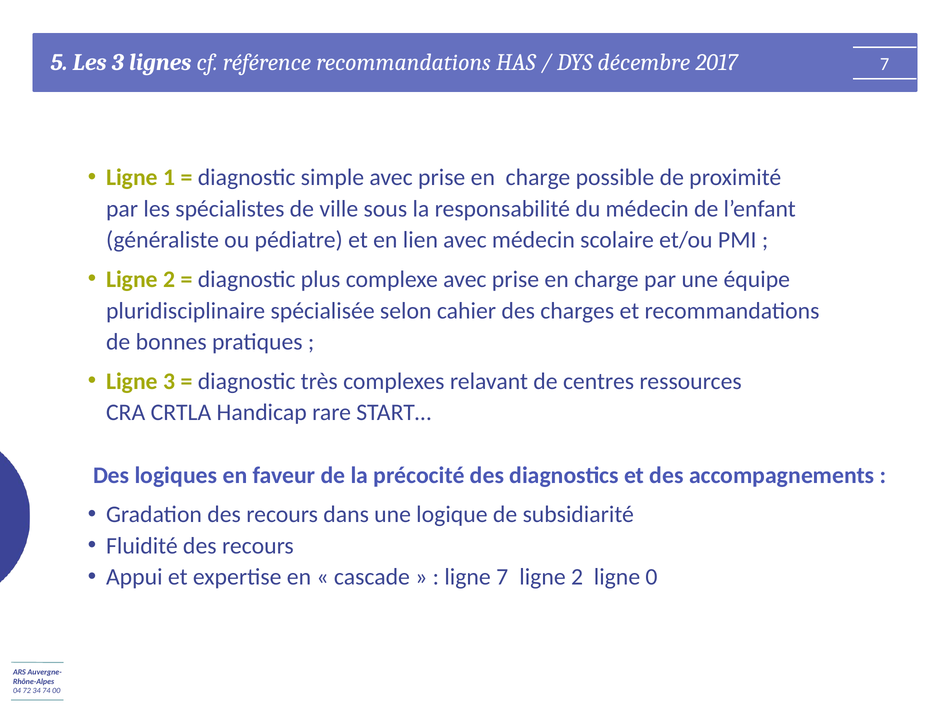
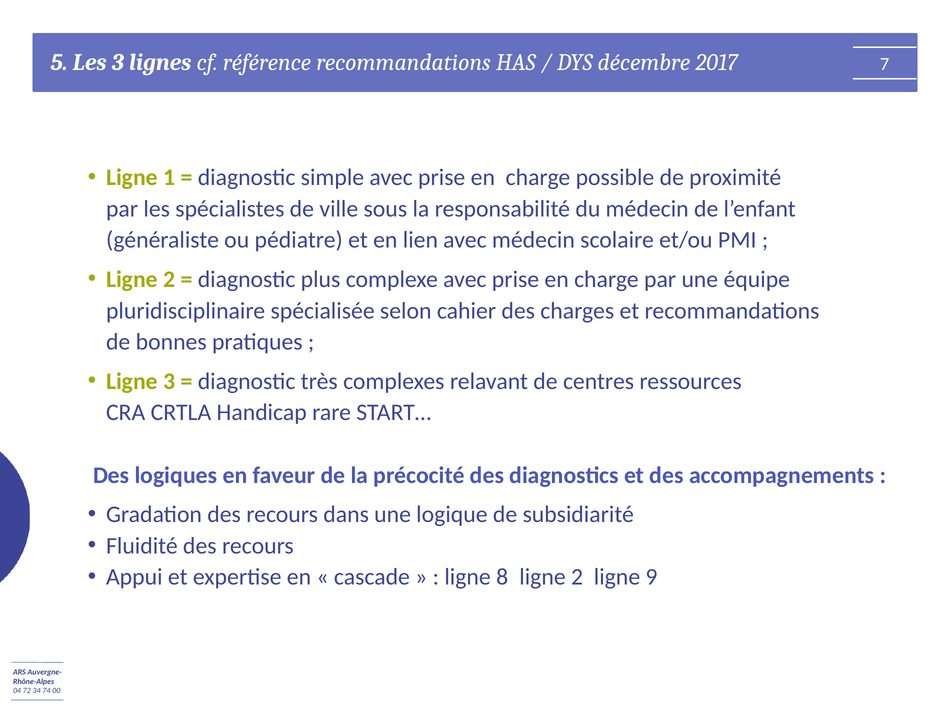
ligne 7: 7 -> 8 (502, 578)
0: 0 -> 9 (651, 578)
